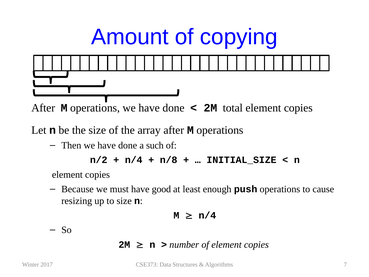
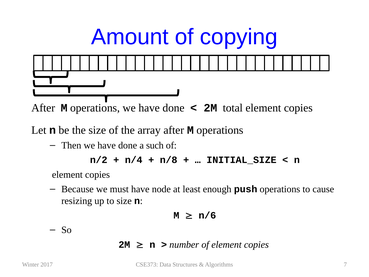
good: good -> node (161, 189)
n/4: n/4 -> n/6 (207, 215)
